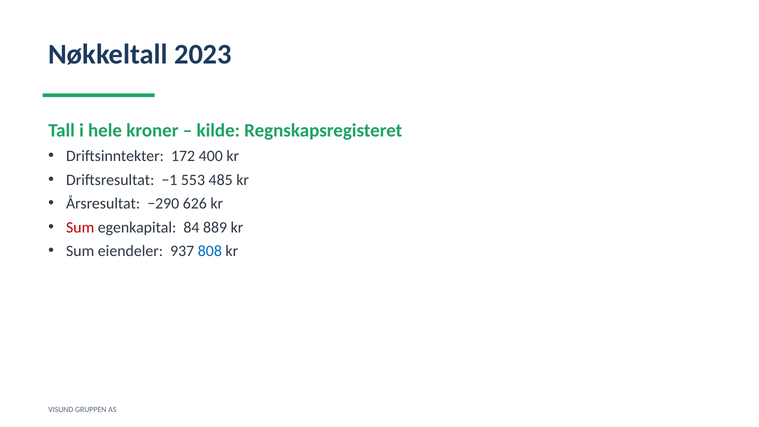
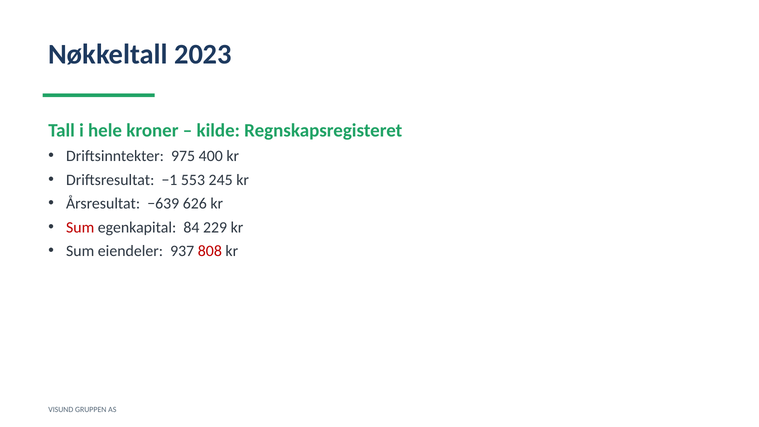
172: 172 -> 975 (183, 156)
485: 485 -> 245 (221, 180)
−290: −290 -> −639 (163, 204)
889: 889 -> 229 (215, 227)
808 colour: blue -> red (210, 251)
